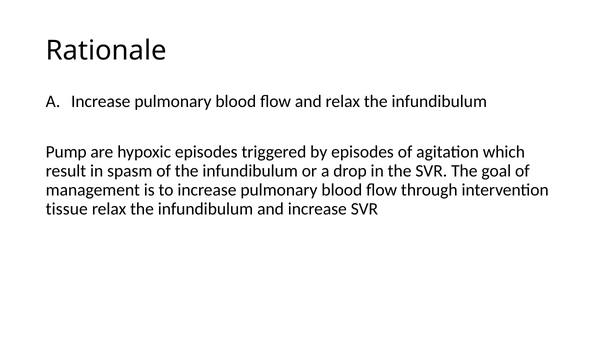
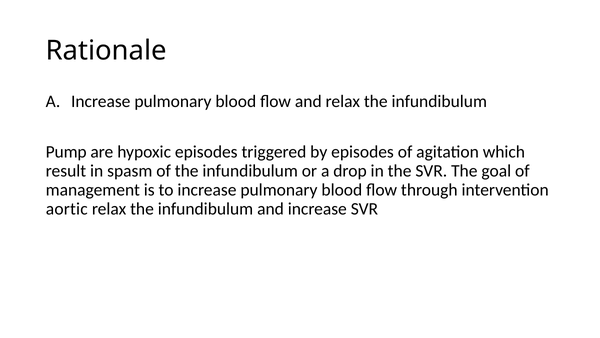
tissue: tissue -> aortic (67, 208)
